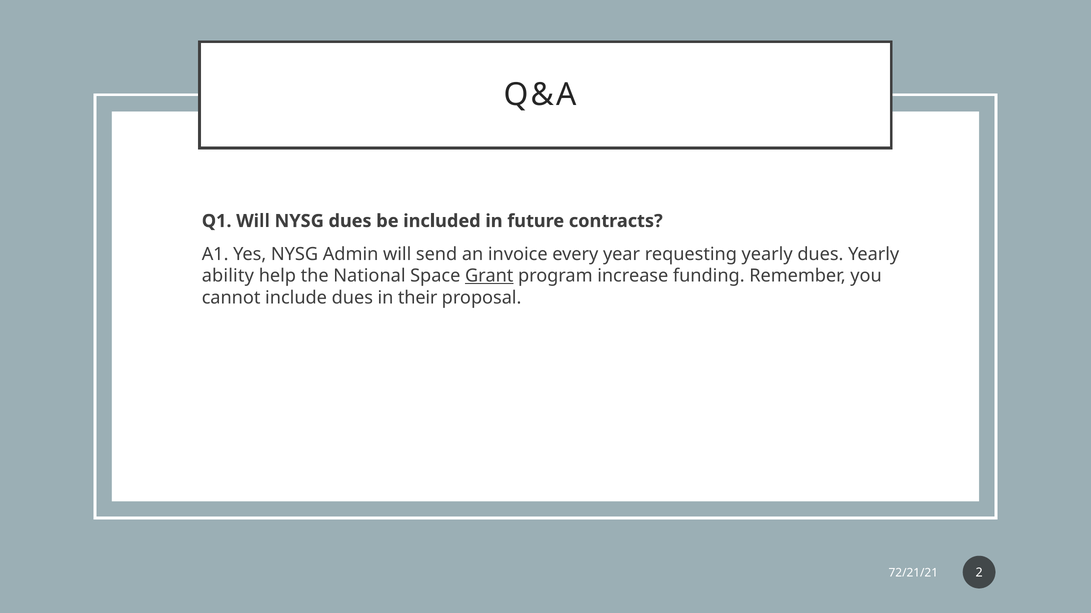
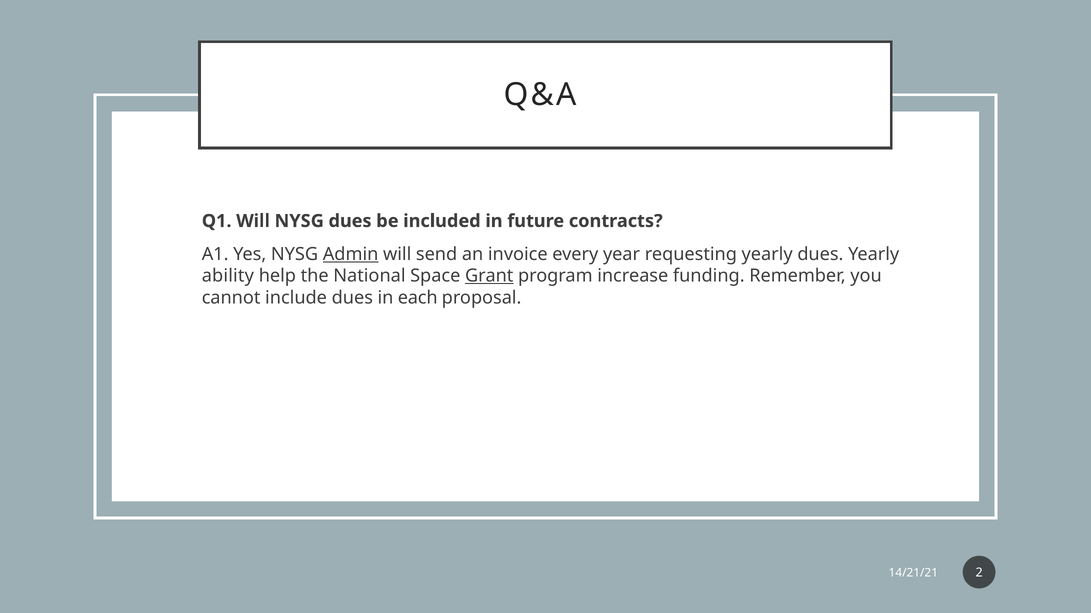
Admin underline: none -> present (351, 254)
their: their -> each (418, 298)
72/21/21: 72/21/21 -> 14/21/21 (913, 574)
